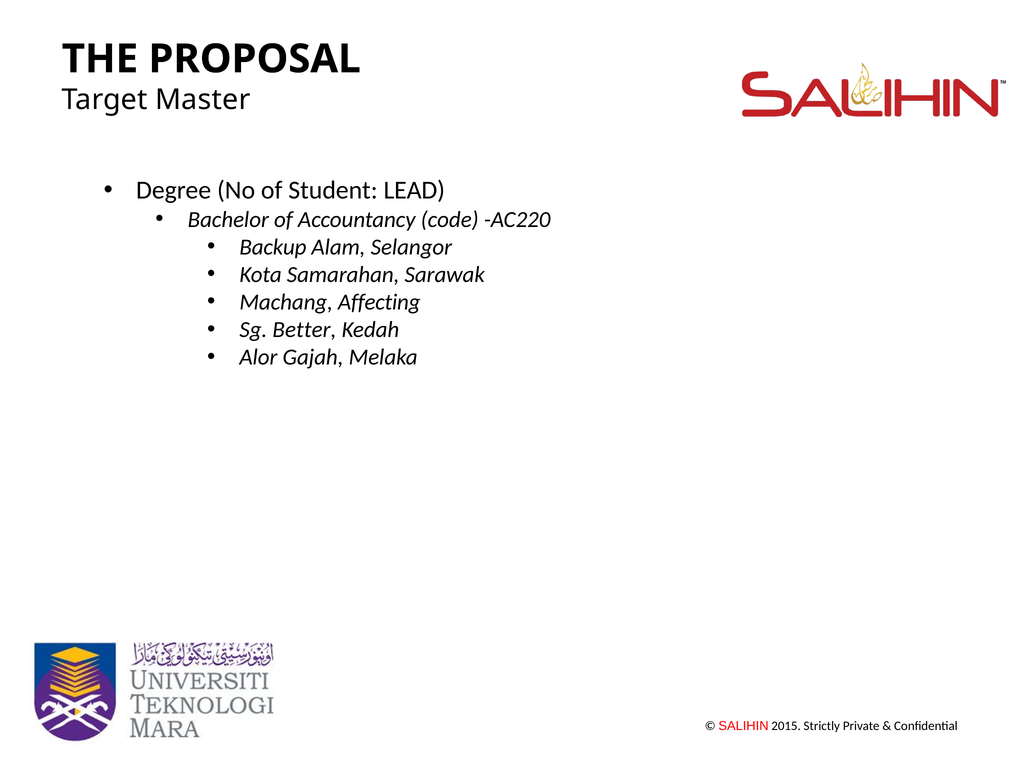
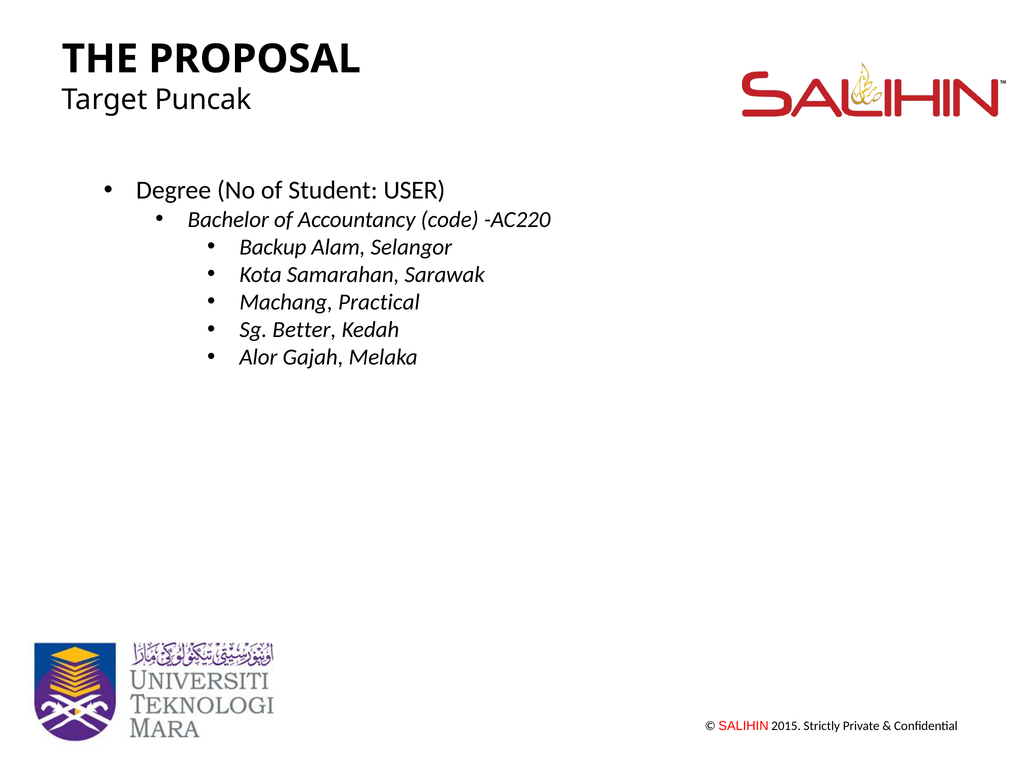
Master: Master -> Puncak (203, 100)
LEAD: LEAD -> USER (414, 190)
Affecting: Affecting -> Practical (379, 302)
